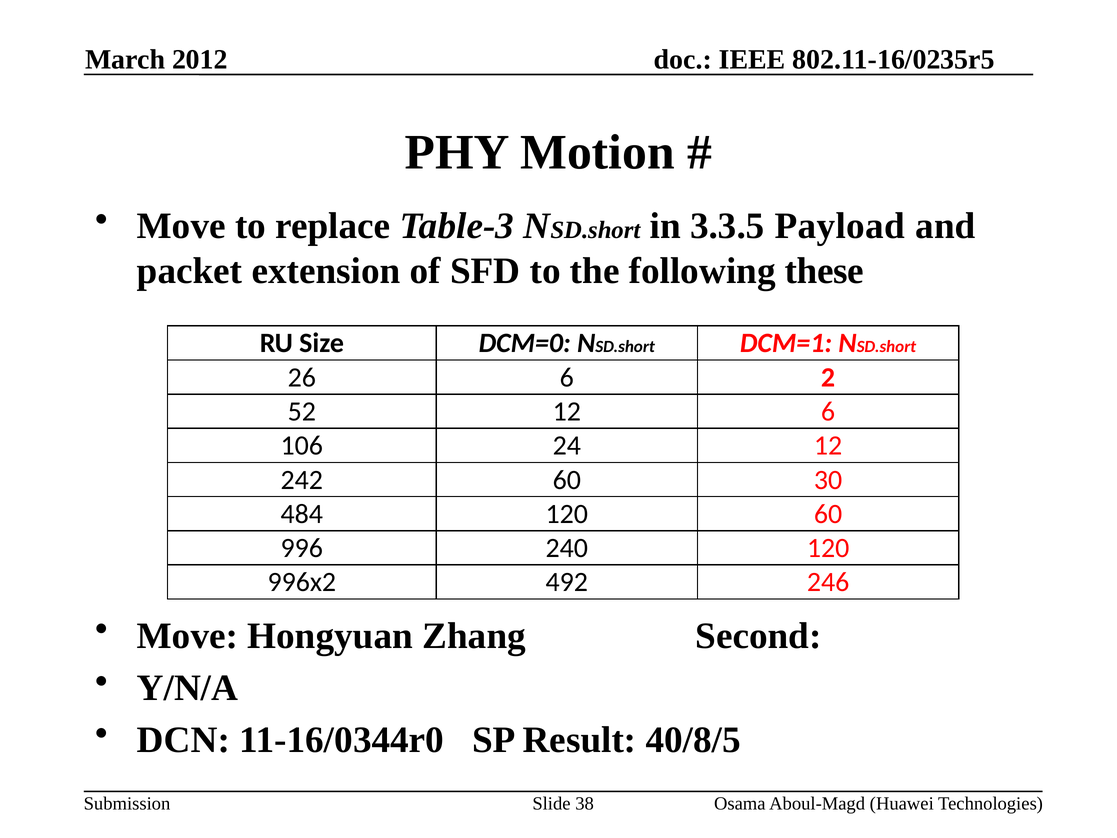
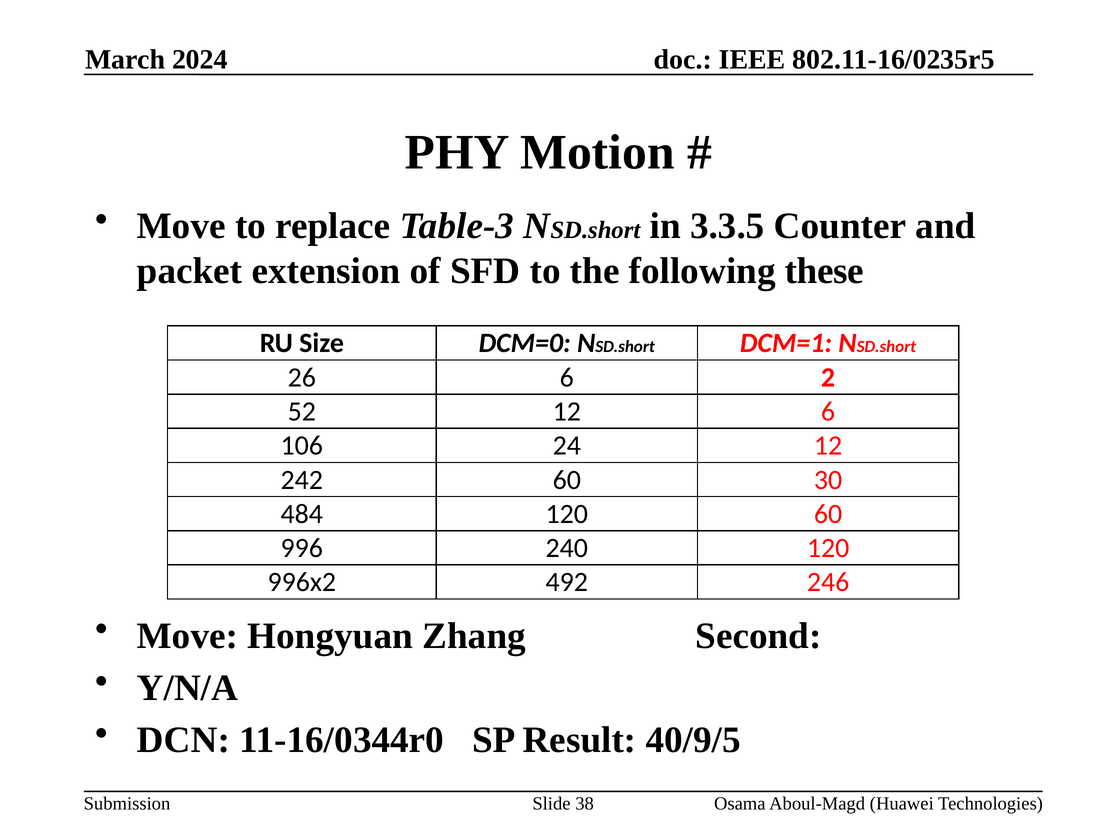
2012: 2012 -> 2024 (200, 60)
Payload: Payload -> Counter (840, 226)
40/8/5: 40/8/5 -> 40/9/5 (693, 740)
